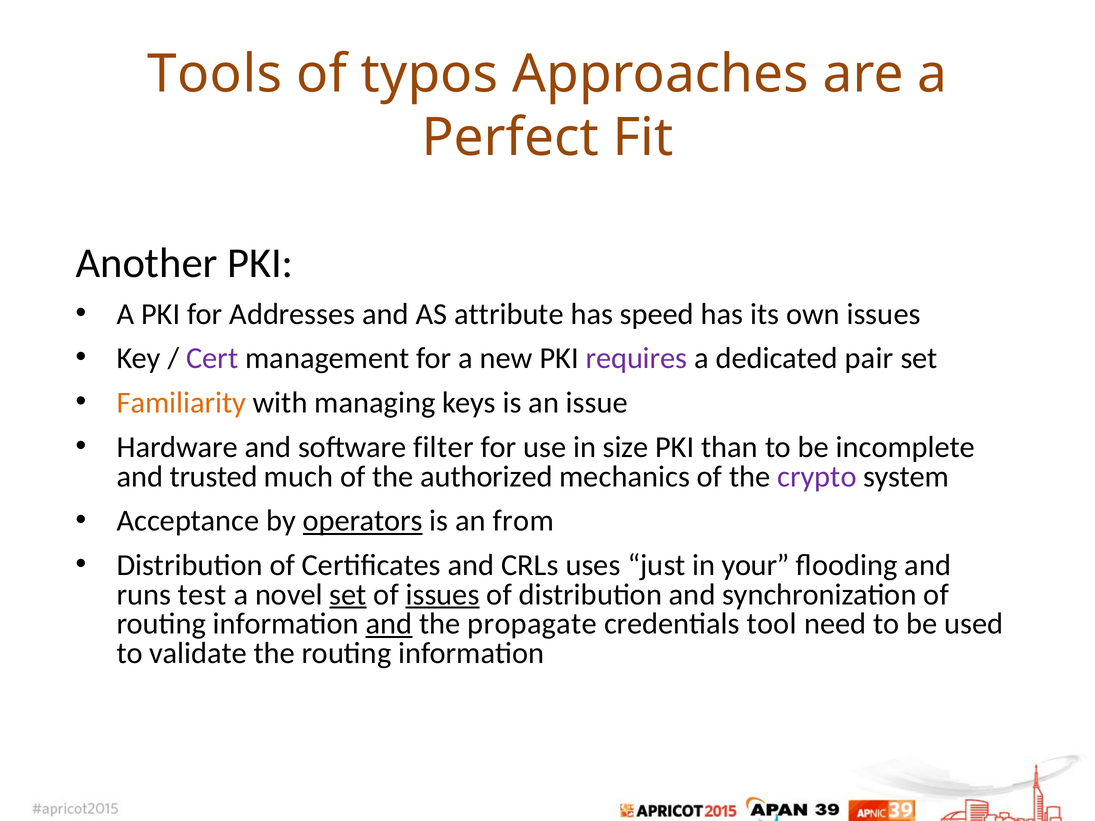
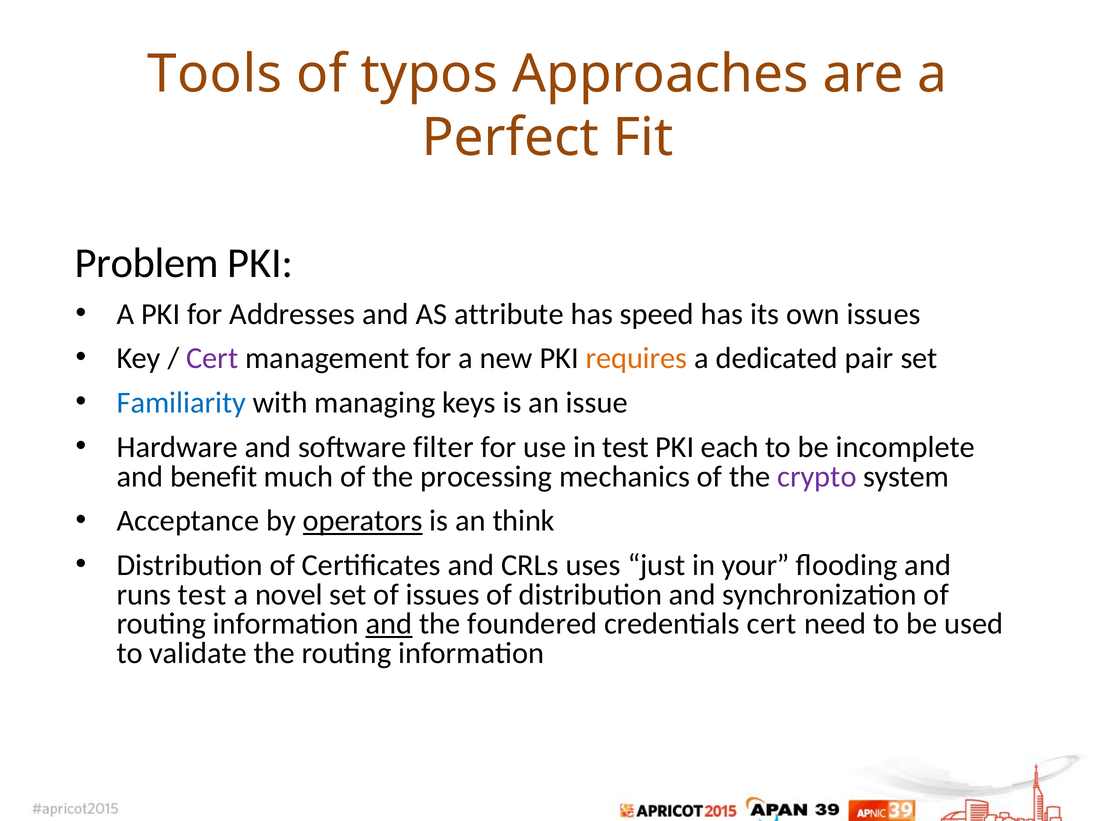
Another: Another -> Problem (147, 263)
requires colour: purple -> orange (636, 359)
Familiarity colour: orange -> blue (181, 403)
in size: size -> test (626, 447)
than: than -> each (730, 447)
trusted: trusted -> benefit (214, 477)
authorized: authorized -> processing (486, 477)
from: from -> think (524, 521)
set underline: present -> none (348, 595)
issues underline: present -> none (443, 595)
propagate: propagate -> foundered (532, 624)
credentials tool: tool -> cert (772, 624)
